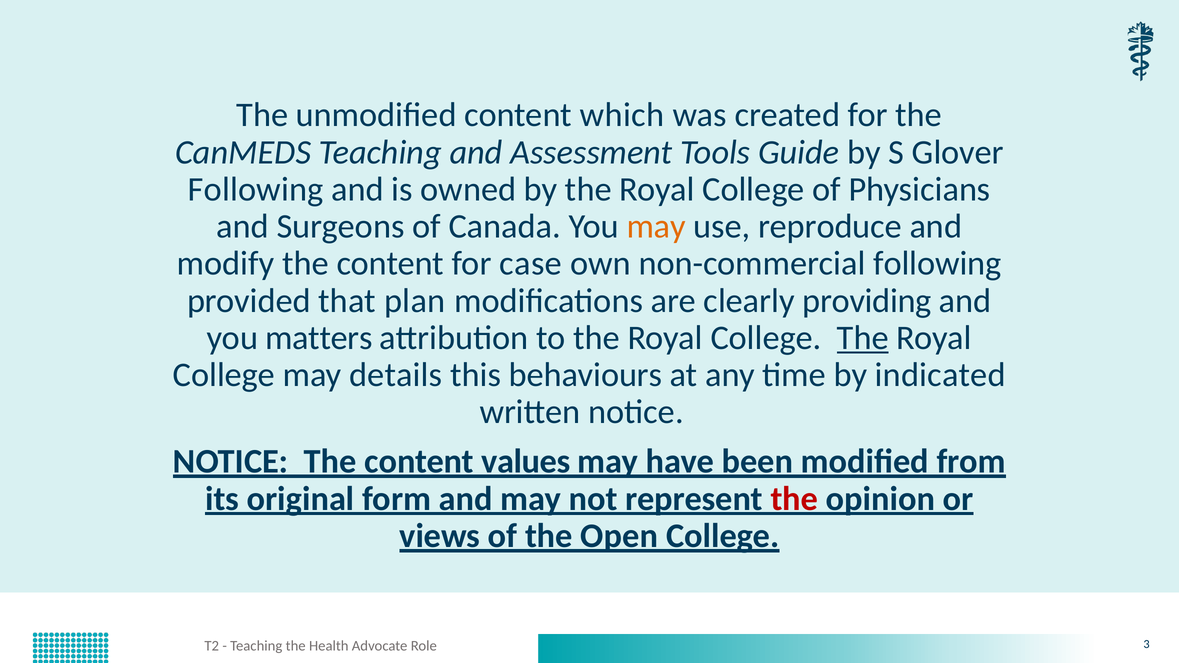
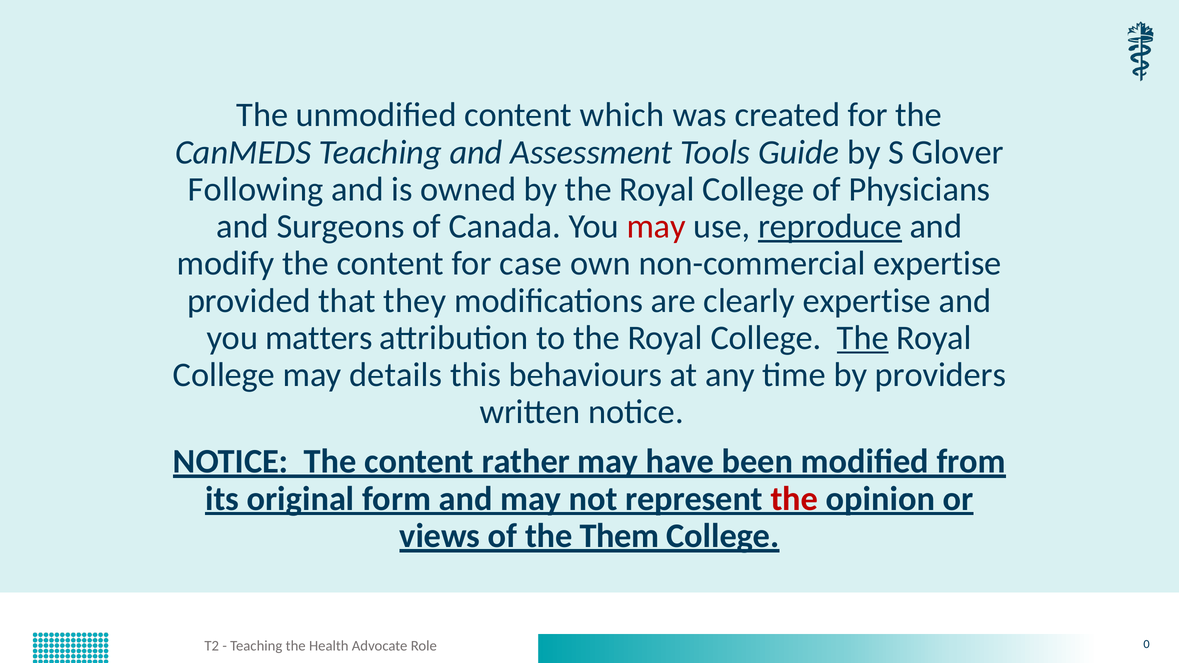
may colour: orange -> red (656, 227)
reproduce underline: none -> present (830, 227)
non-commercial following: following -> expertise (937, 264)
plan: plan -> they (415, 301)
clearly providing: providing -> expertise (867, 301)
indicated: indicated -> providers (940, 375)
values: values -> rather (526, 462)
Open: Open -> Them (620, 536)
3: 3 -> 0 (1147, 644)
